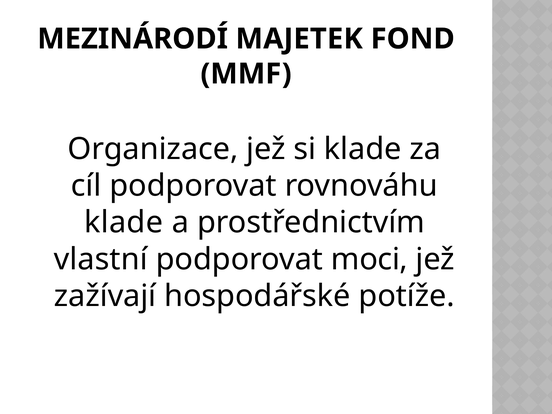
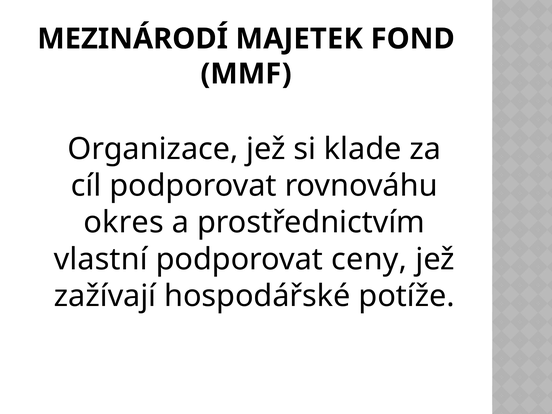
klade: klade -> okres (124, 223)
moci: moci -> ceny (369, 259)
